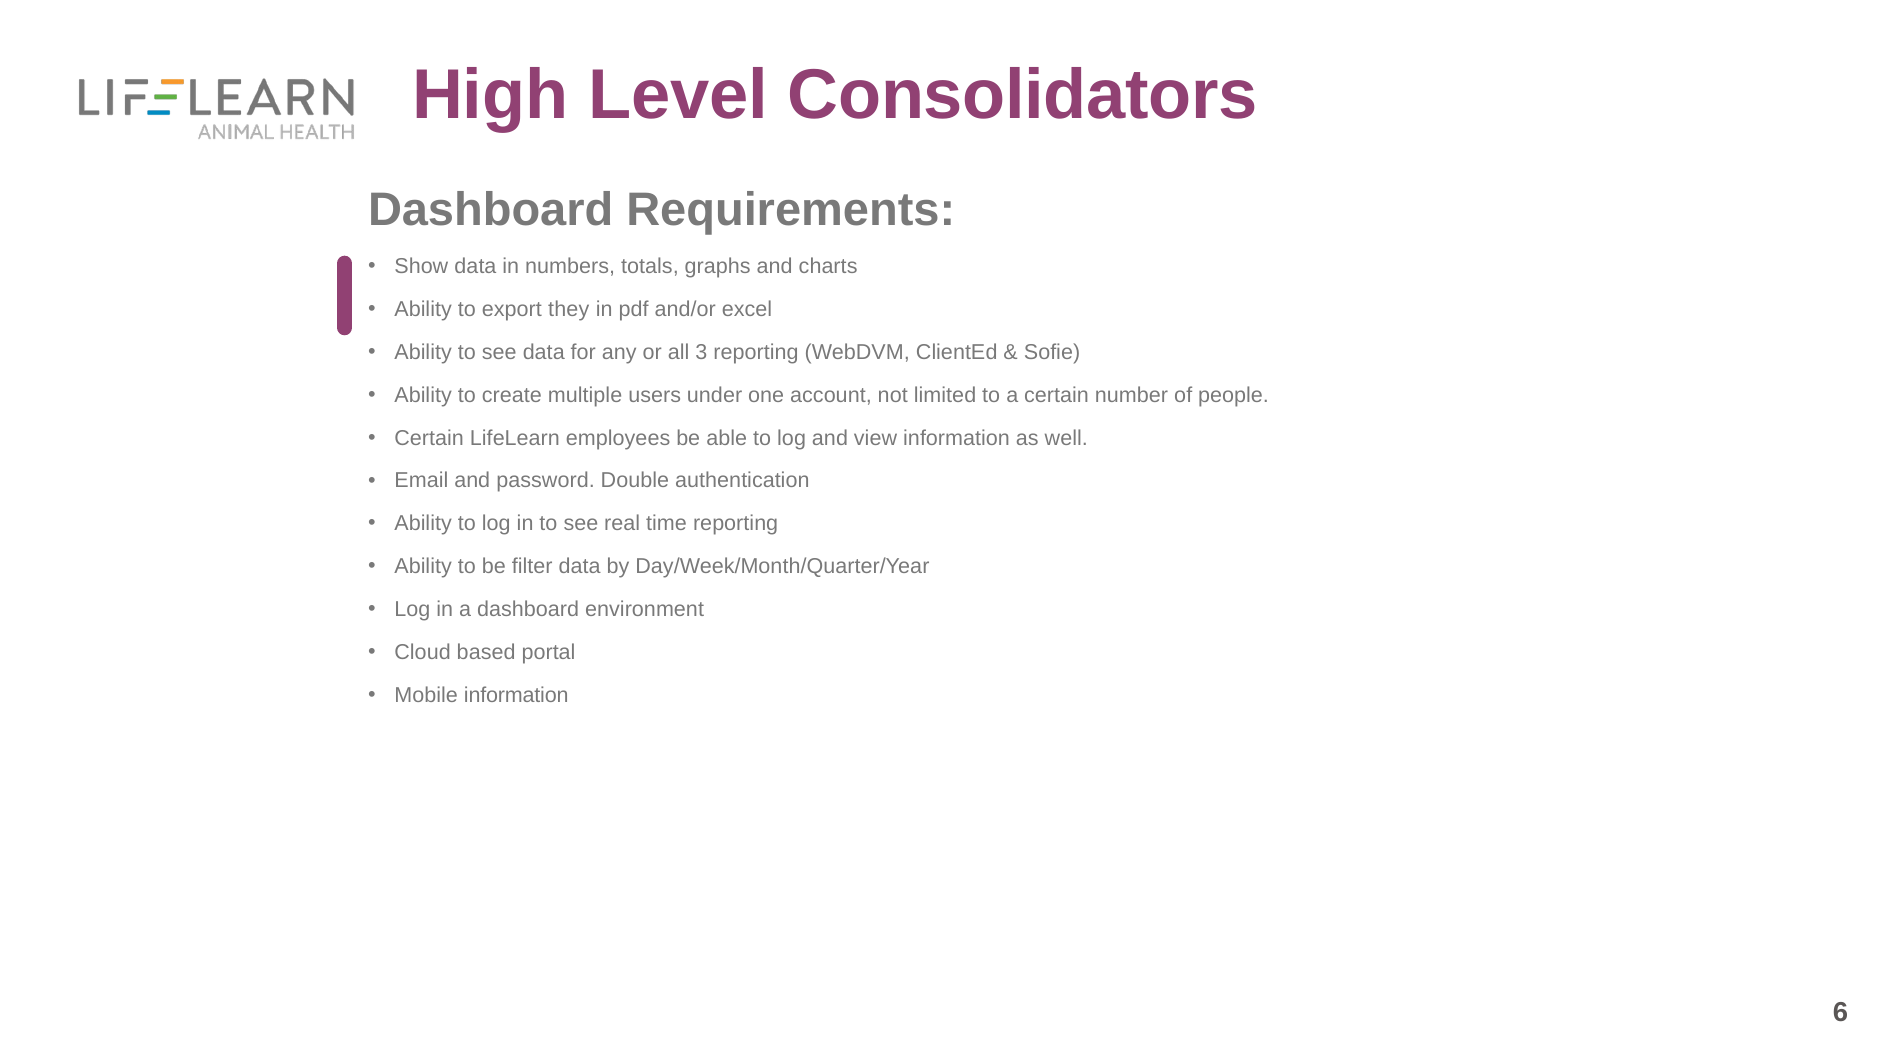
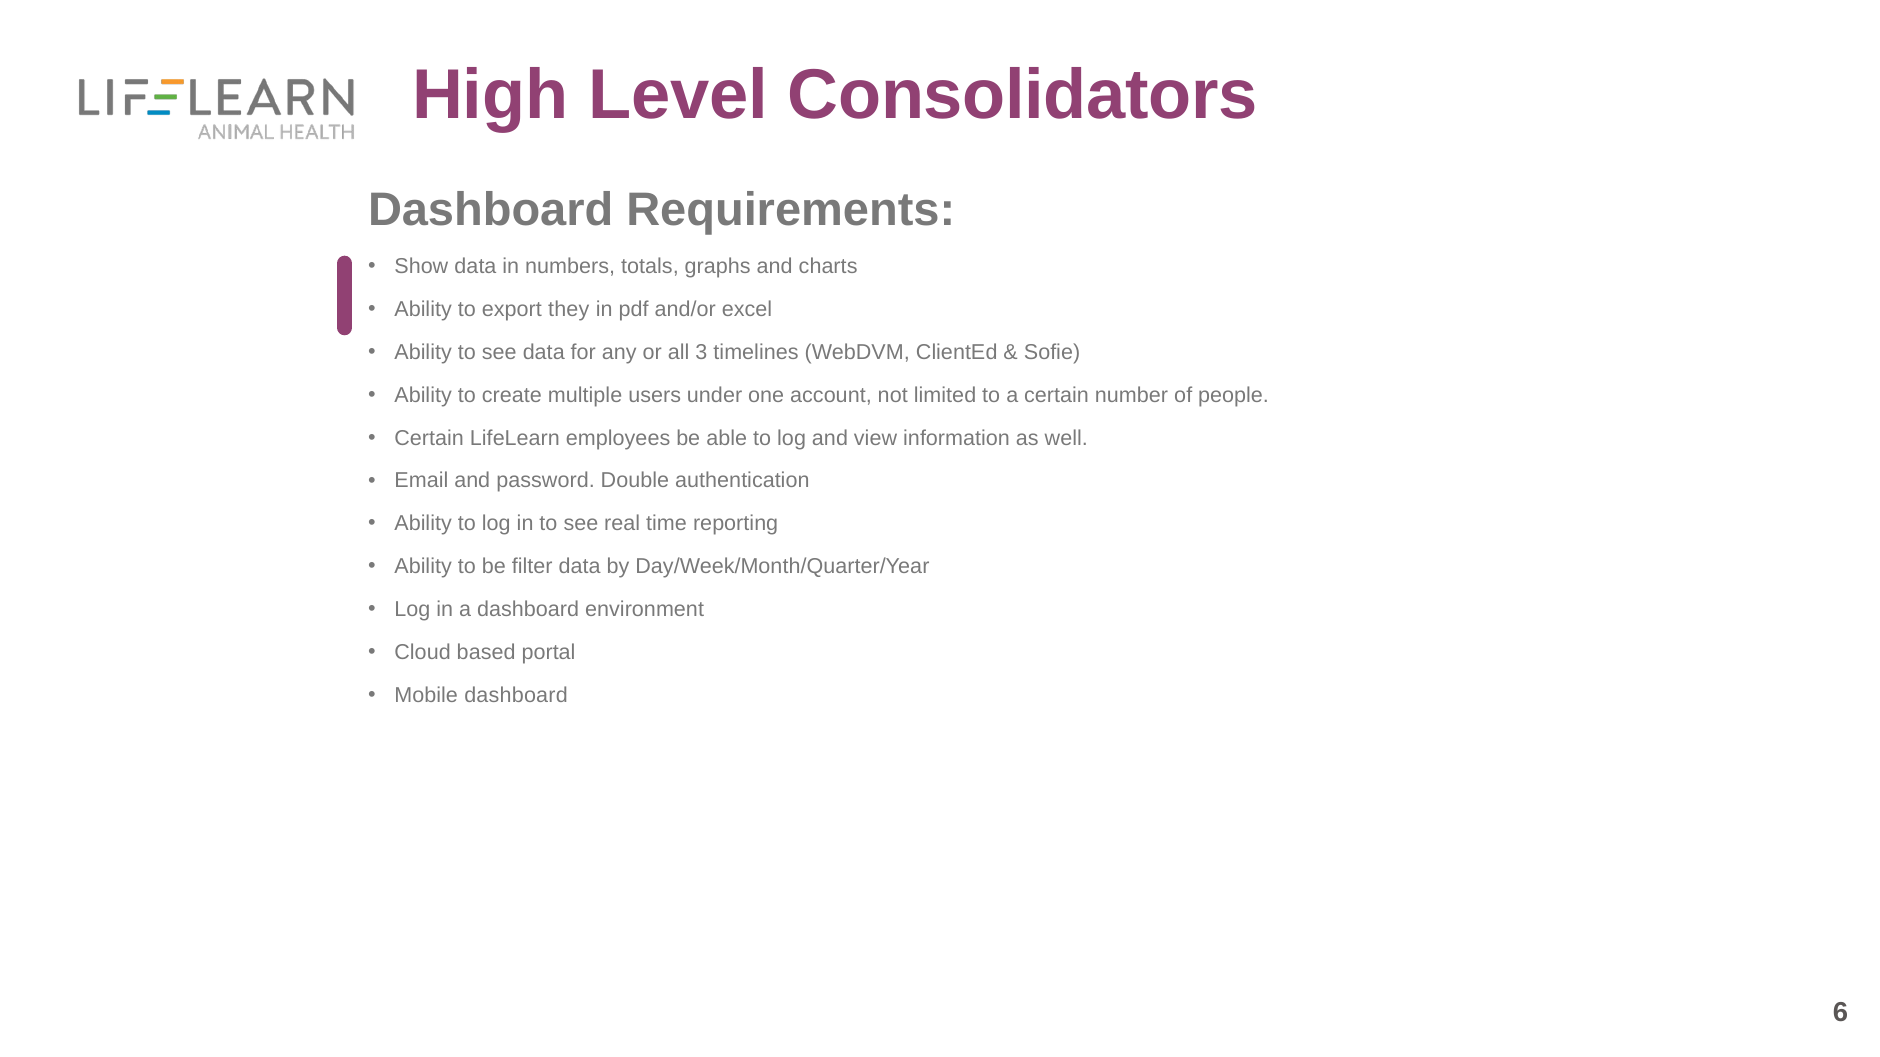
3 reporting: reporting -> timelines (756, 353)
Mobile information: information -> dashboard (516, 695)
